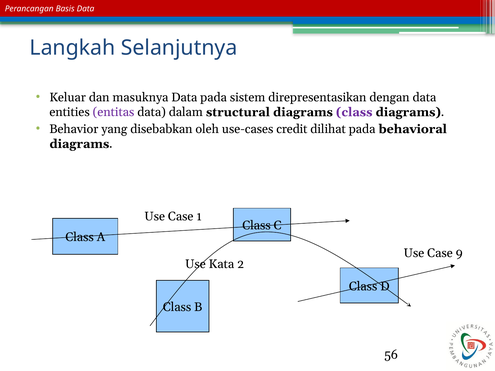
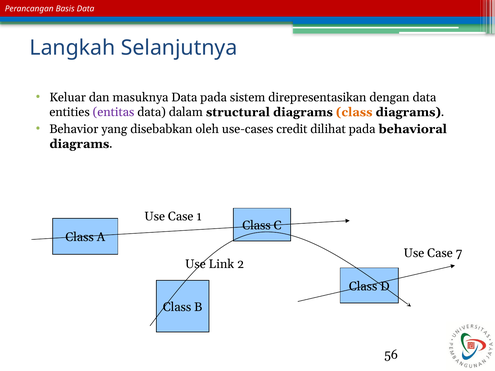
class colour: purple -> orange (354, 112)
9: 9 -> 7 (459, 253)
Kata: Kata -> Link (221, 264)
